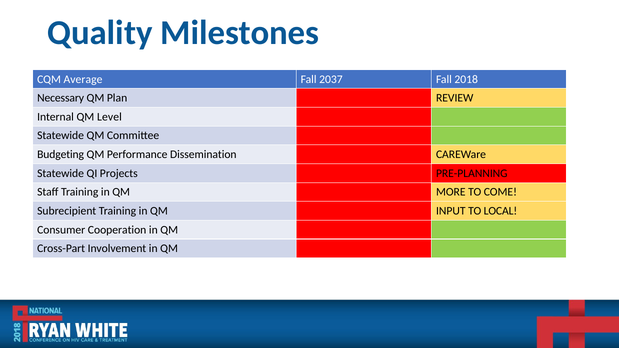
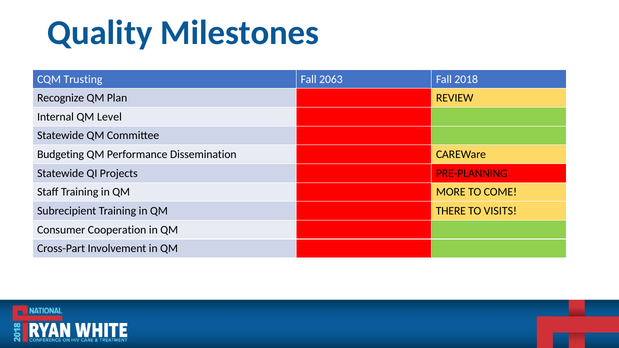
Average: Average -> Trusting (83, 79)
2037: 2037 -> 2063 (331, 79)
Necessary: Necessary -> Recognize (61, 98)
INPUT: INPUT -> THERE (451, 211)
LOCAL: LOCAL -> VISITS (500, 211)
